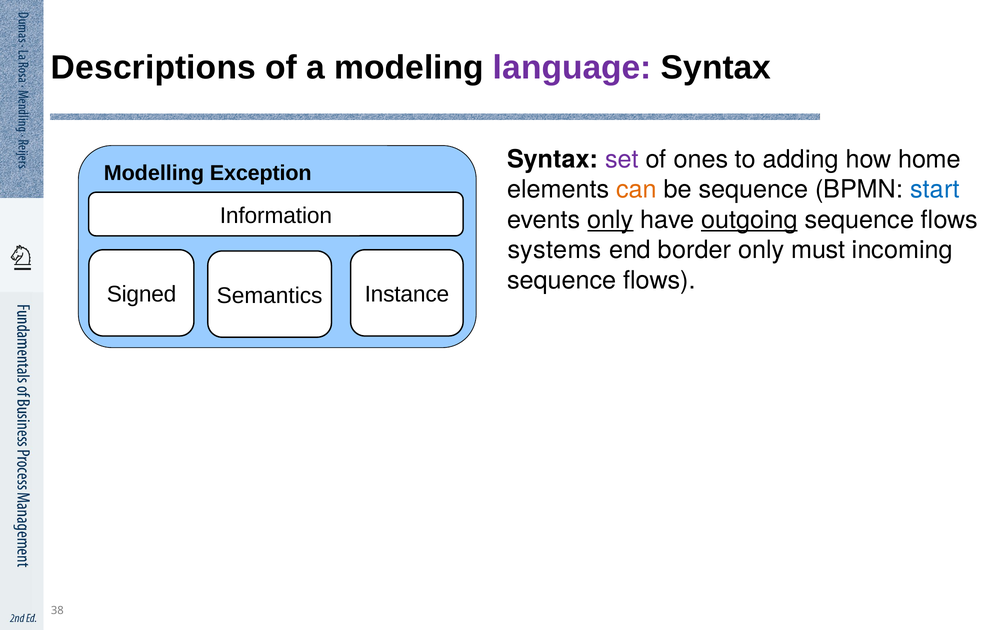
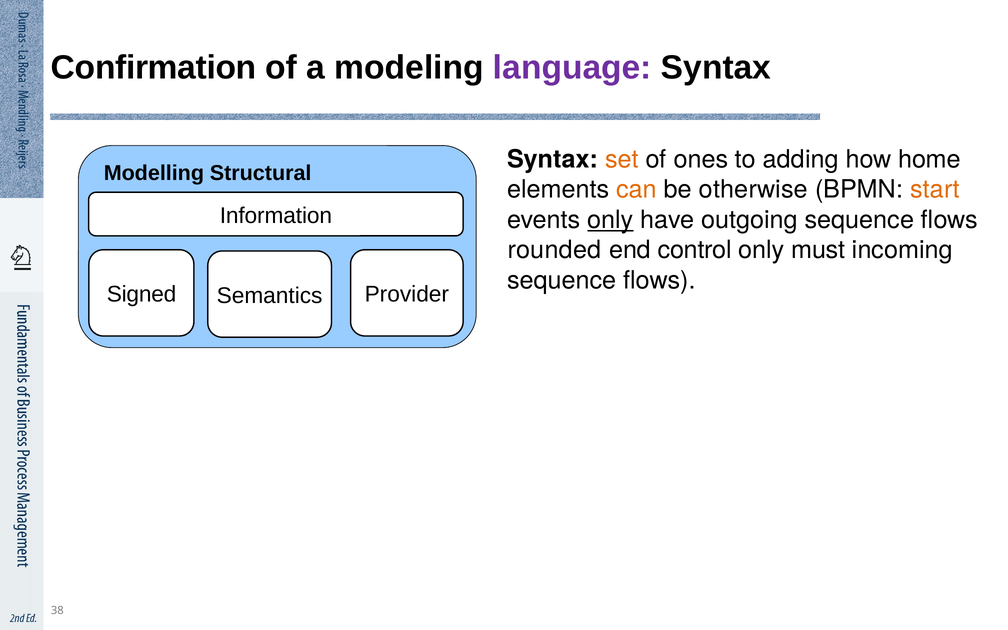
Descriptions: Descriptions -> Confirmation (154, 68)
set colour: purple -> orange (622, 159)
Exception: Exception -> Structural (261, 173)
be sequence: sequence -> otherwise (753, 190)
start colour: blue -> orange (935, 190)
outgoing underline: present -> none (749, 220)
systems: systems -> rounded (555, 250)
border: border -> control (695, 250)
Instance: Instance -> Provider (407, 294)
